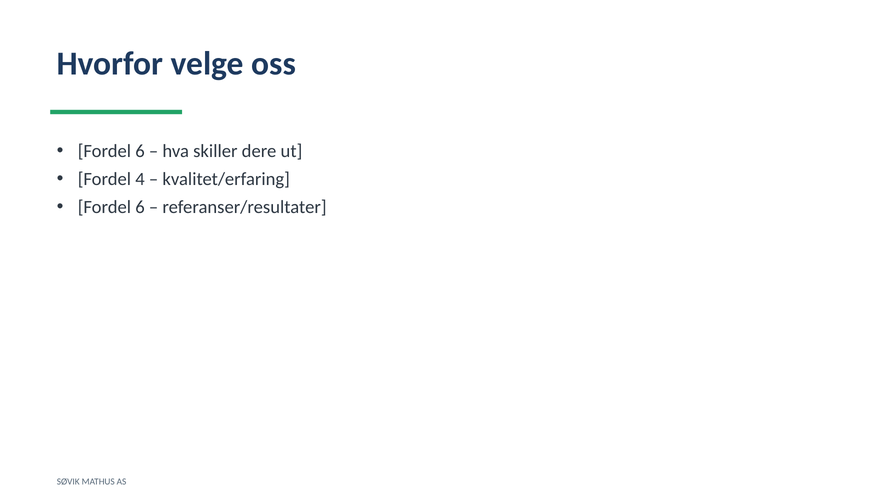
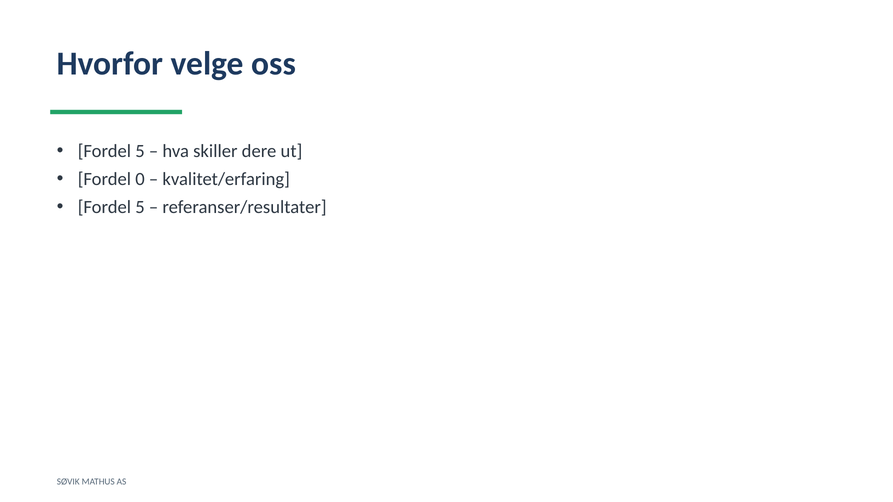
6: 6 -> 5 (140, 151)
4: 4 -> 0 (140, 179)
6: 6 -> 5 (140, 207)
